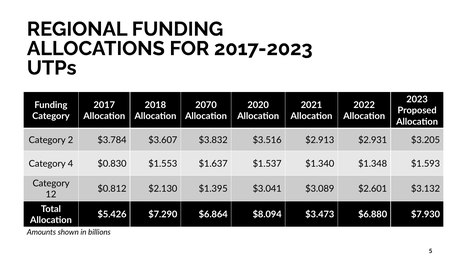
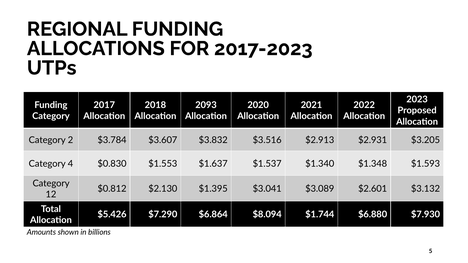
2070: 2070 -> 2093 (206, 105)
$3.473: $3.473 -> $1.744 (320, 215)
